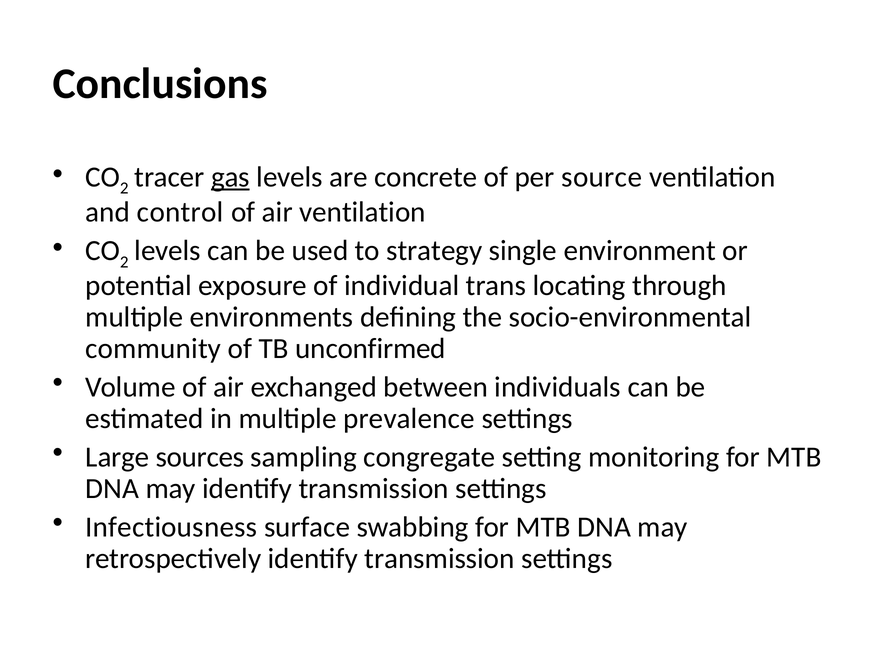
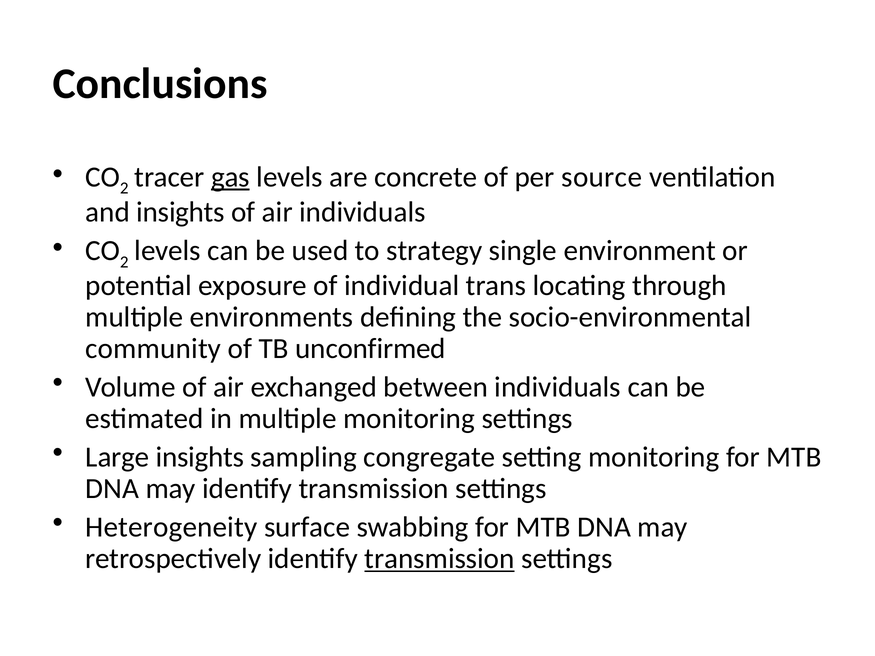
and control: control -> insights (181, 212)
air ventilation: ventilation -> individuals (362, 212)
multiple prevalence: prevalence -> monitoring (409, 419)
Large sources: sources -> insights (200, 457)
Infectiousness: Infectiousness -> Heterogeneity (171, 527)
transmission underline: none -> present (440, 559)
